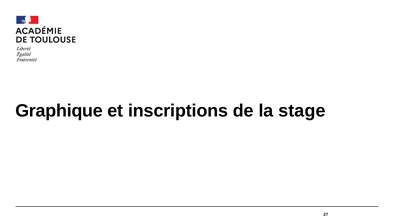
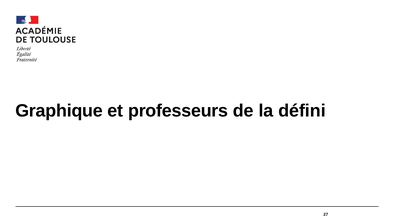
inscriptions: inscriptions -> professeurs (178, 111)
stage: stage -> défini (302, 111)
